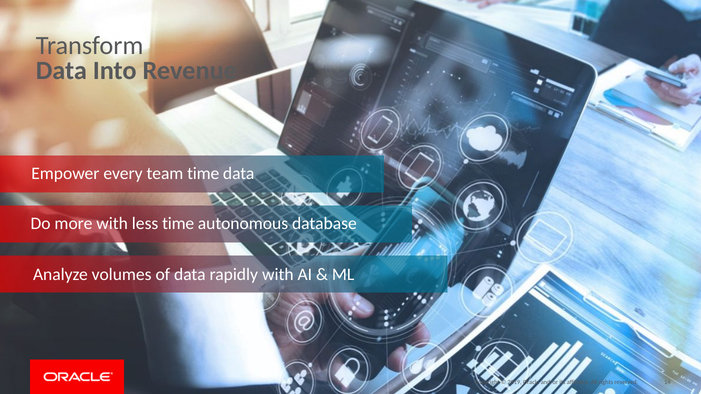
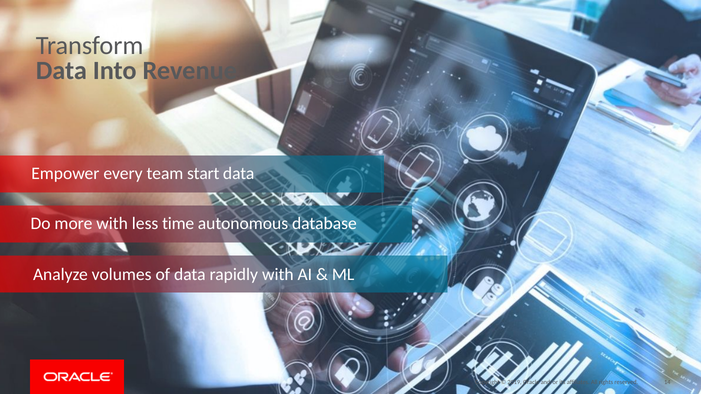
team time: time -> start (203, 174)
